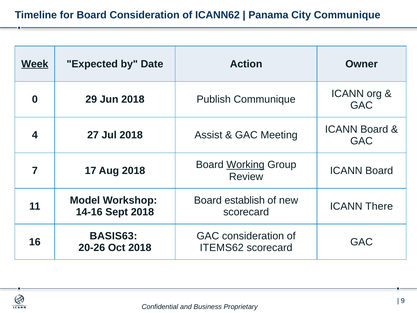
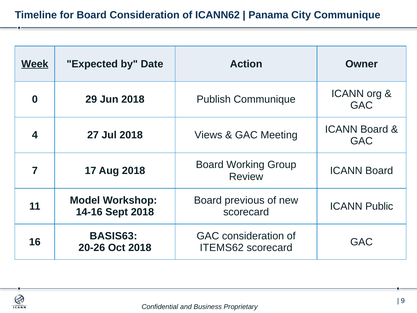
Assist: Assist -> Views (208, 135)
Working underline: present -> none (245, 165)
establish: establish -> previous (245, 200)
There: There -> Public (379, 206)
